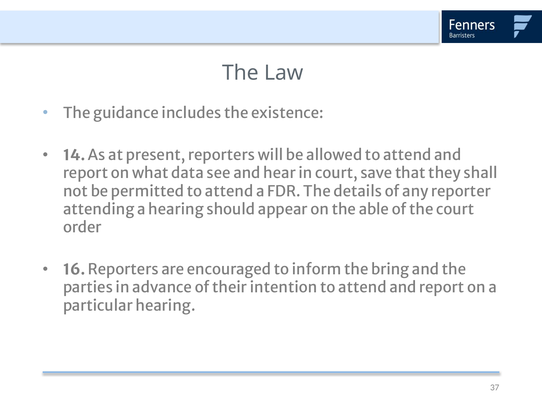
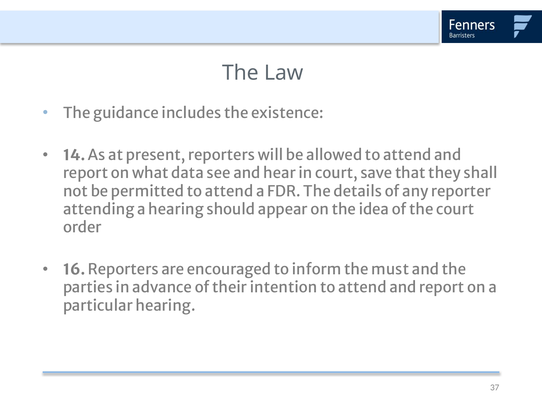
able: able -> idea (374, 210)
bring: bring -> must (390, 270)
